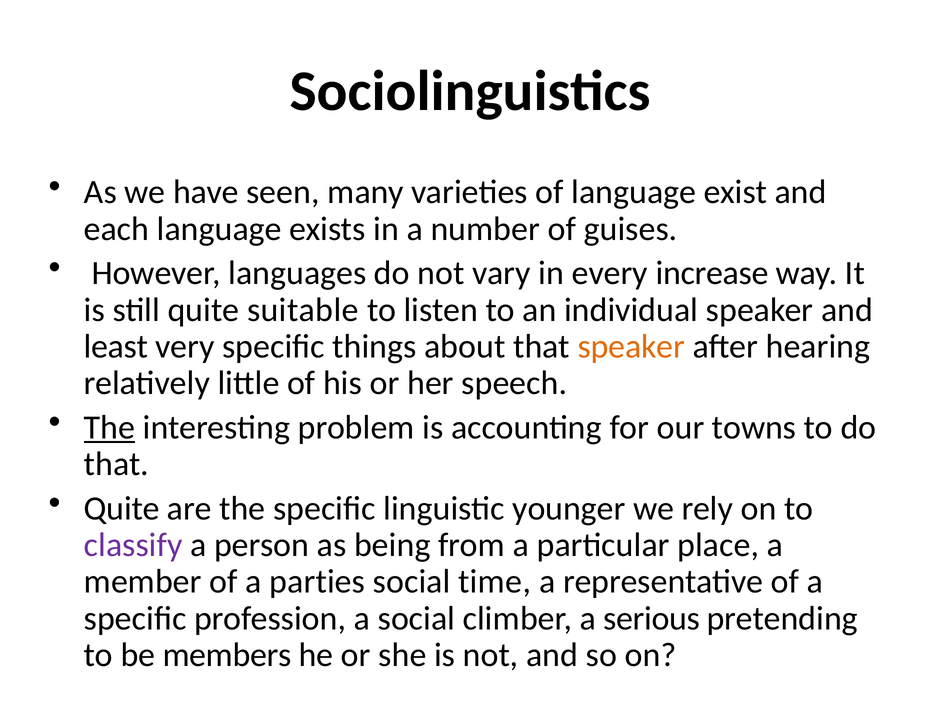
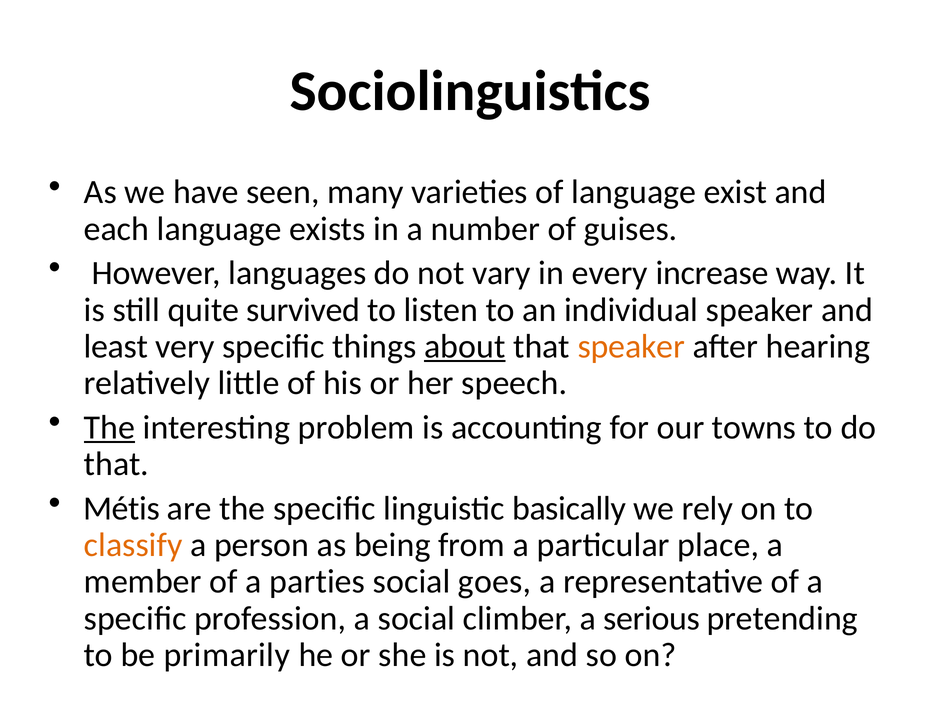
suitable: suitable -> survived (303, 310)
about underline: none -> present (465, 346)
Quite: Quite -> Métis (122, 508)
younger: younger -> basically (569, 508)
classify colour: purple -> orange (133, 545)
time: time -> goes (495, 581)
members: members -> primarily (227, 655)
